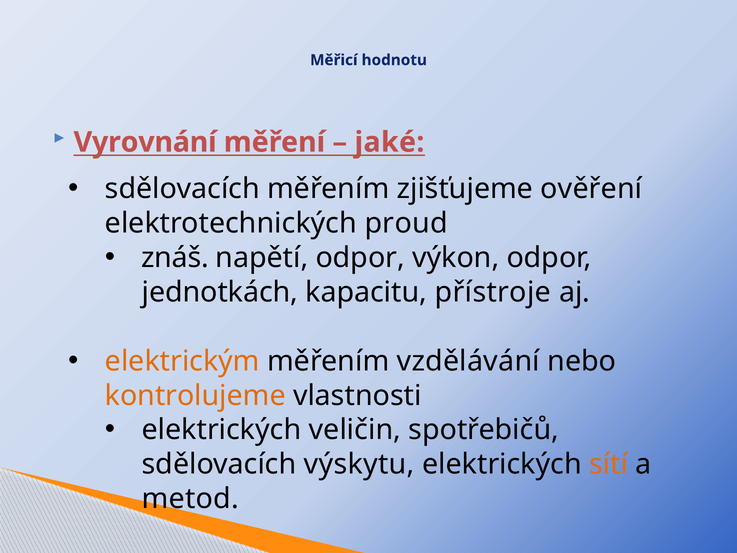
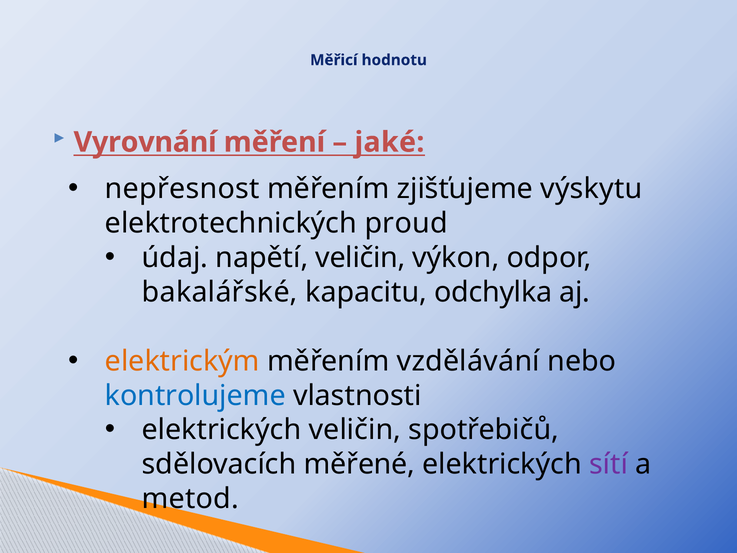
sdělovacích: sdělovacích -> nepřesnost (182, 189)
ověření: ověření -> výskytu (591, 189)
znáš: znáš -> údaj (175, 258)
napětí odpor: odpor -> veličin (360, 258)
jednotkách: jednotkách -> bakalářské (220, 292)
přístroje: přístroje -> odchylka (493, 292)
kontrolujeme colour: orange -> blue (195, 395)
výskytu: výskytu -> měřené (360, 464)
sítí colour: orange -> purple (609, 464)
